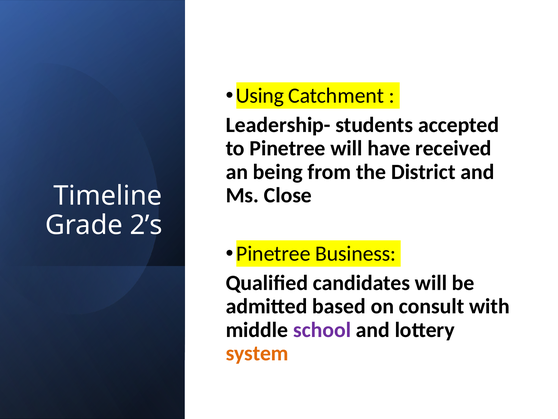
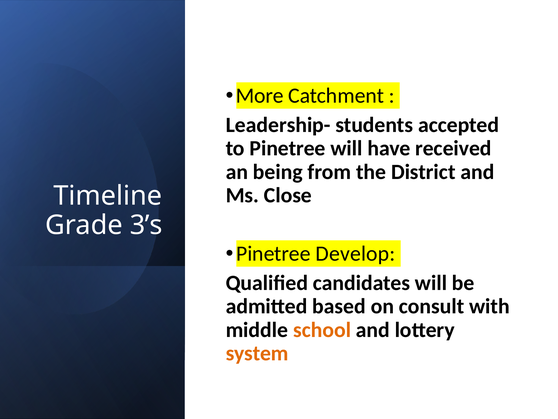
Using: Using -> More (260, 96)
2’s: 2’s -> 3’s (146, 225)
Business: Business -> Develop (355, 253)
school colour: purple -> orange (322, 330)
